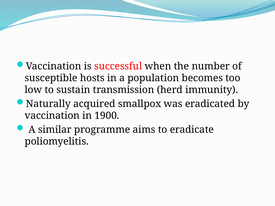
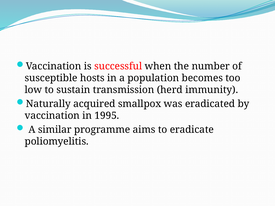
1900: 1900 -> 1995 (107, 116)
